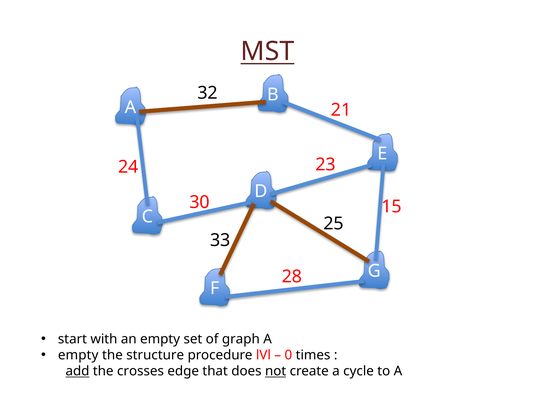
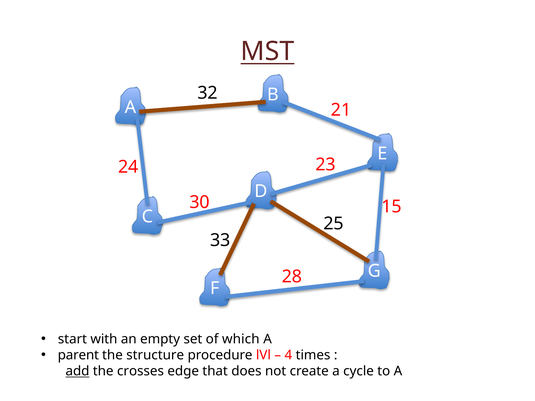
graph: graph -> which (241, 339)
empty: empty -> parent (78, 355)
0: 0 -> 4 (288, 355)
not underline: present -> none (276, 371)
